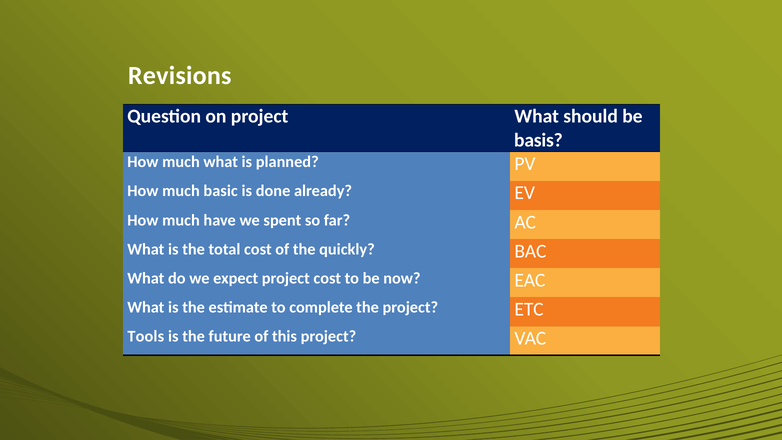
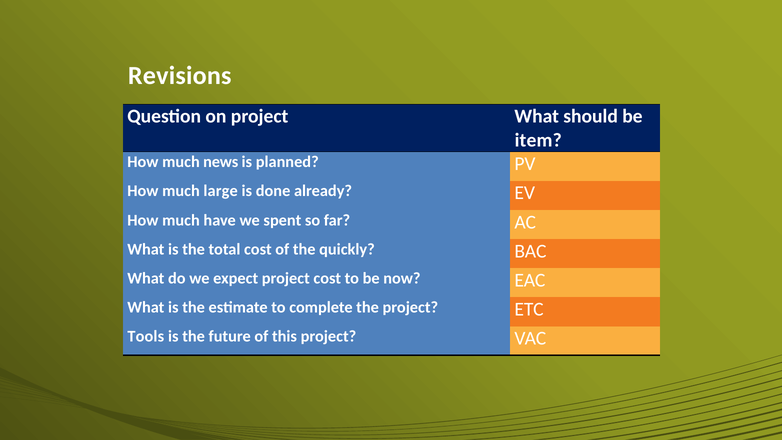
basis: basis -> item (538, 140)
much what: what -> news (221, 162)
basic: basic -> large (221, 191)
